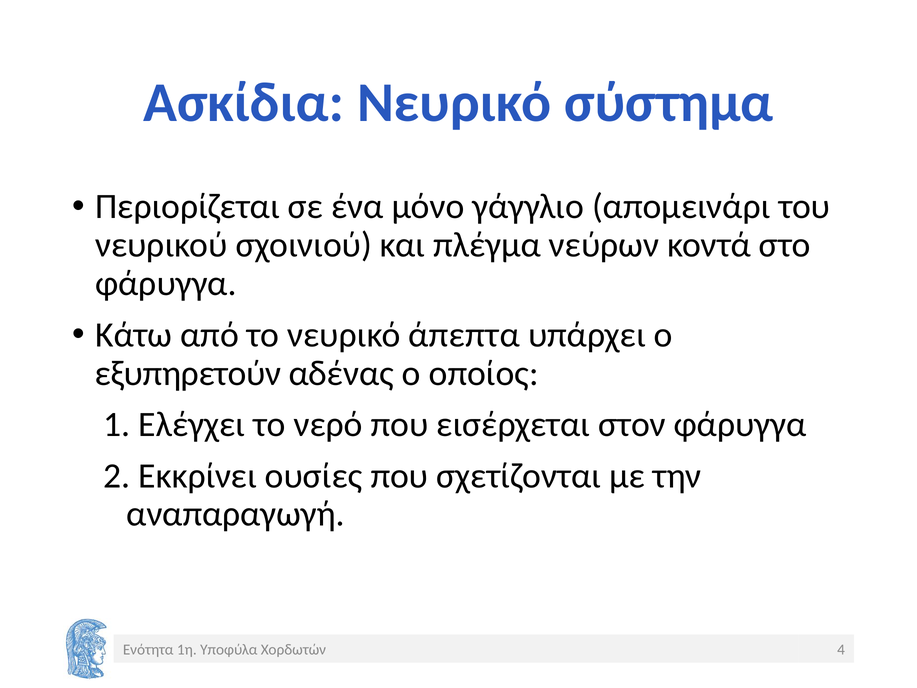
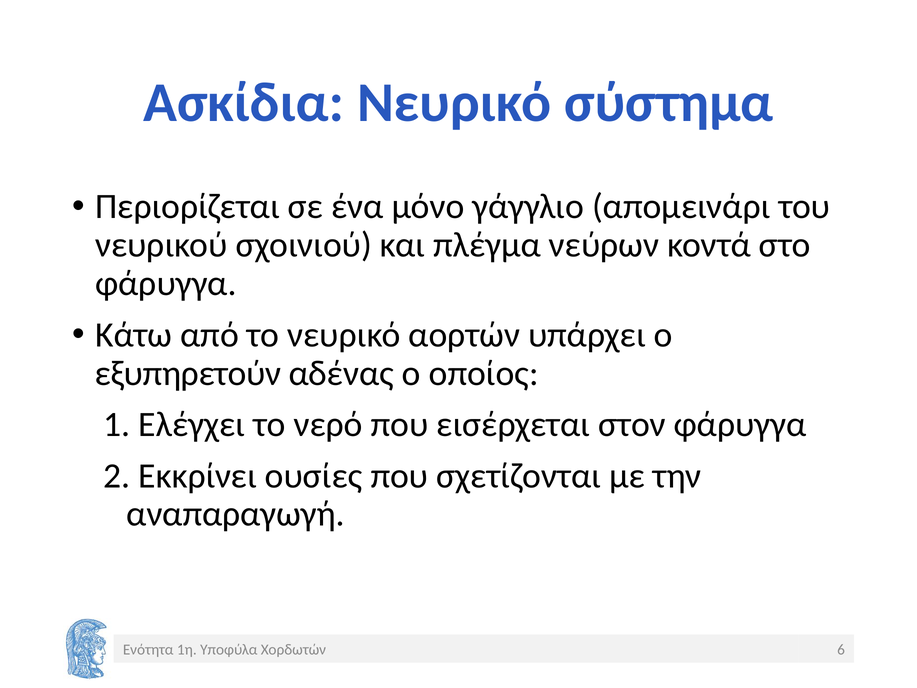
άπεπτα: άπεπτα -> αορτών (464, 335)
4: 4 -> 6 (841, 649)
